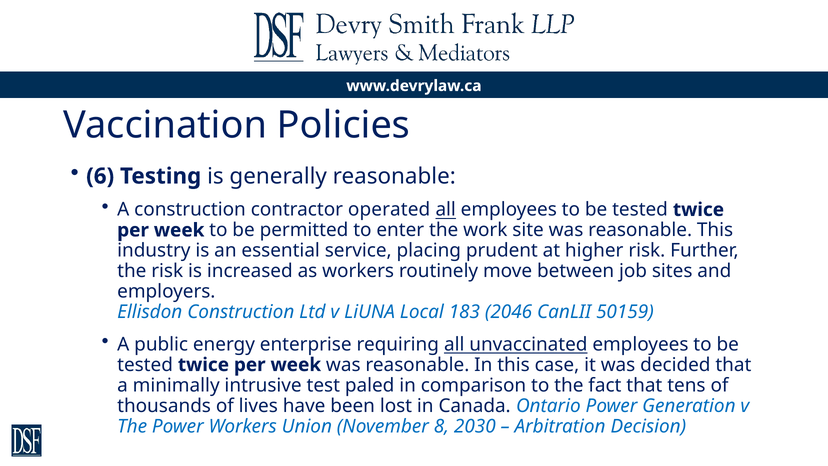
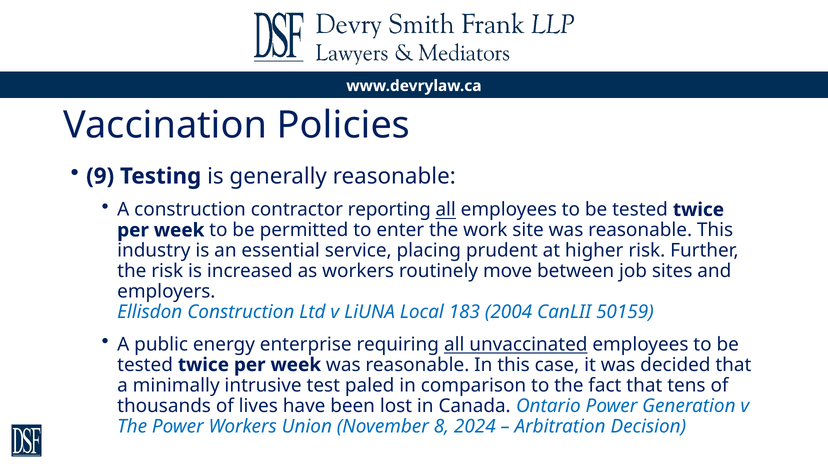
6: 6 -> 9 (100, 176)
operated: operated -> reporting (389, 210)
2046: 2046 -> 2004 (509, 312)
2030: 2030 -> 2024 (475, 426)
